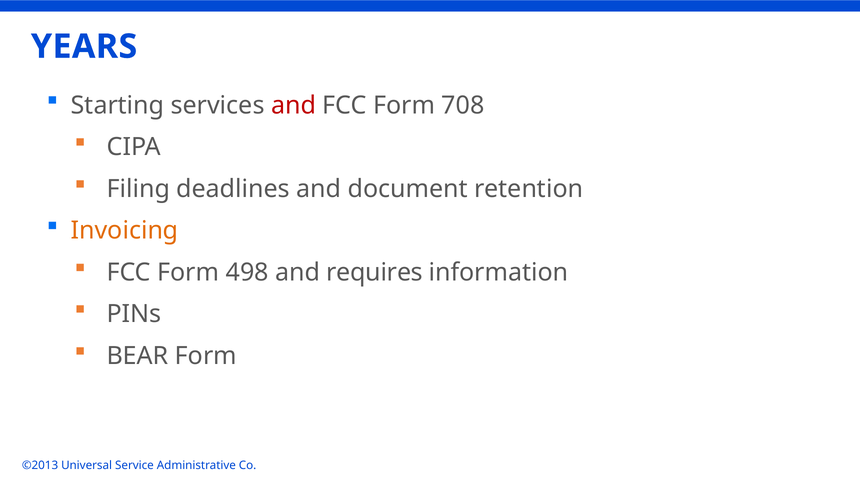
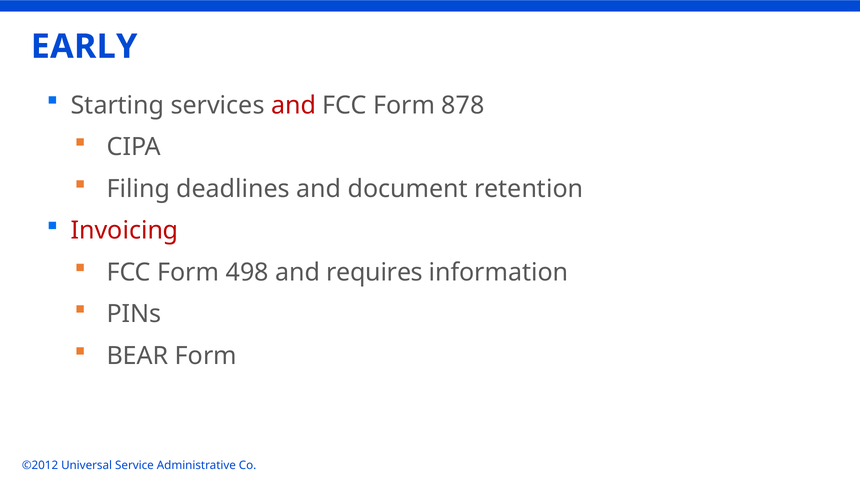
YEARS: YEARS -> EARLY (84, 47)
708: 708 -> 878 (463, 105)
Invoicing colour: orange -> red (125, 230)
©2013: ©2013 -> ©2012 (40, 465)
